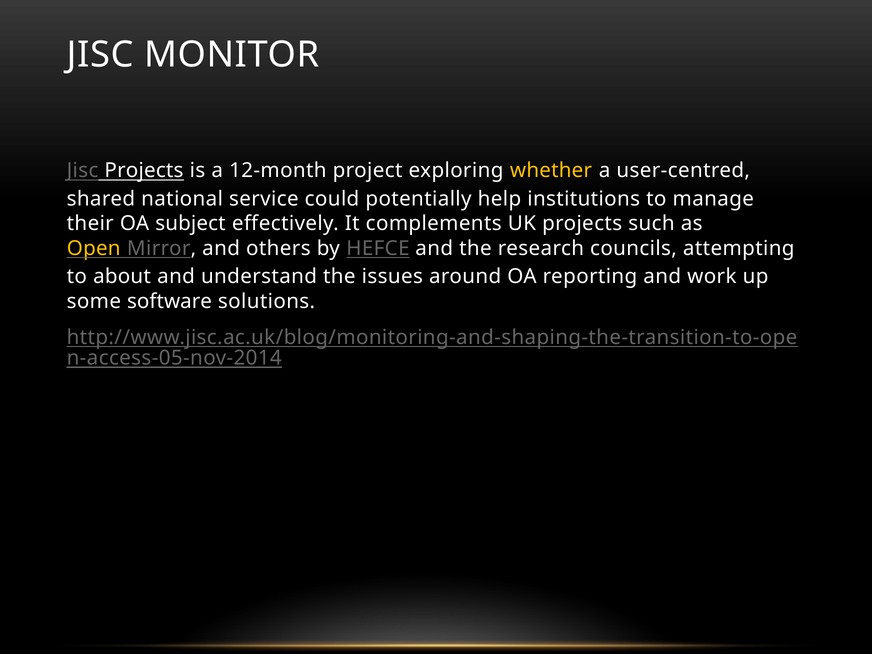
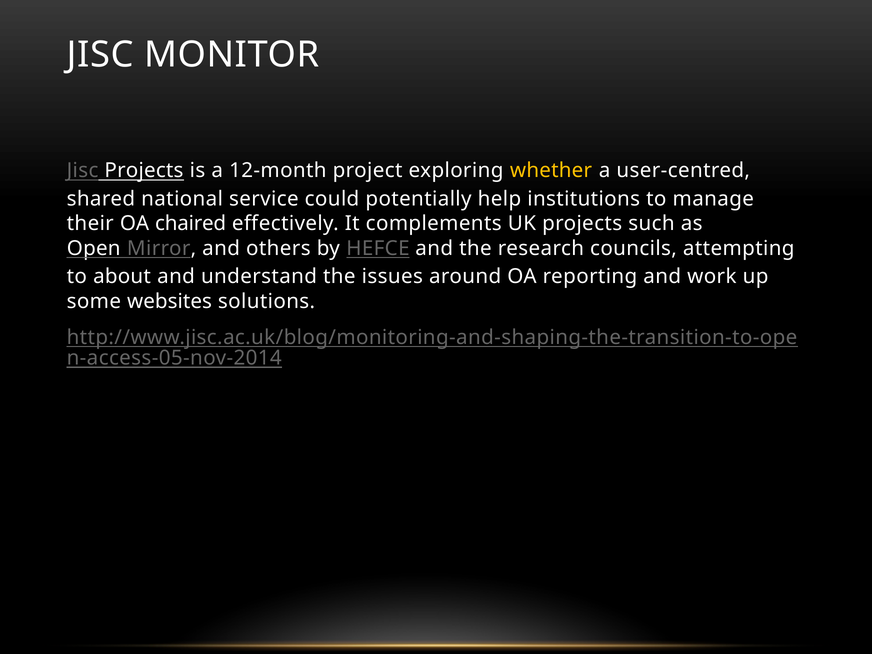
subject: subject -> chaired (191, 224)
Open colour: yellow -> white (94, 248)
software: software -> websites (170, 301)
